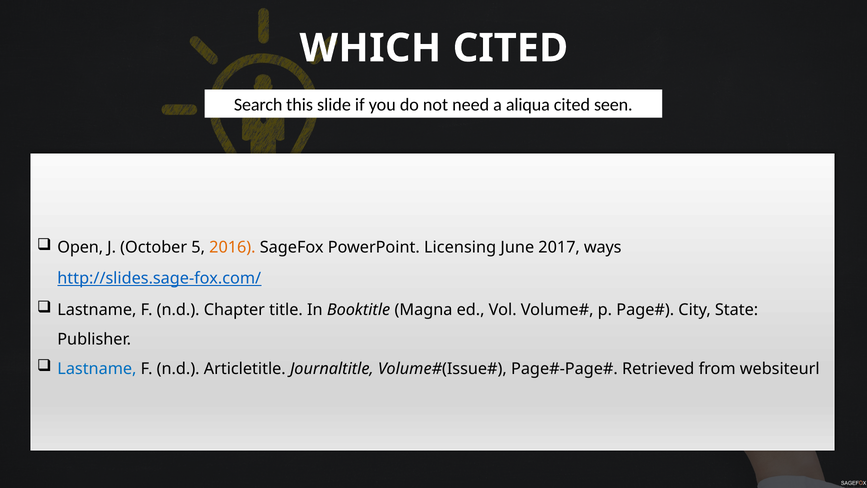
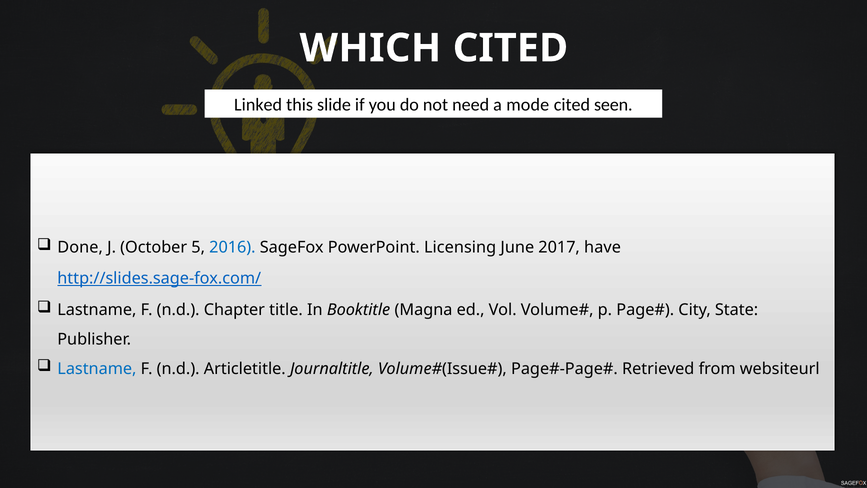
Search: Search -> Linked (258, 105)
aliqua: aliqua -> mode (528, 105)
Open: Open -> Done (80, 247)
2016 colour: orange -> blue (232, 247)
ways: ways -> have (603, 247)
